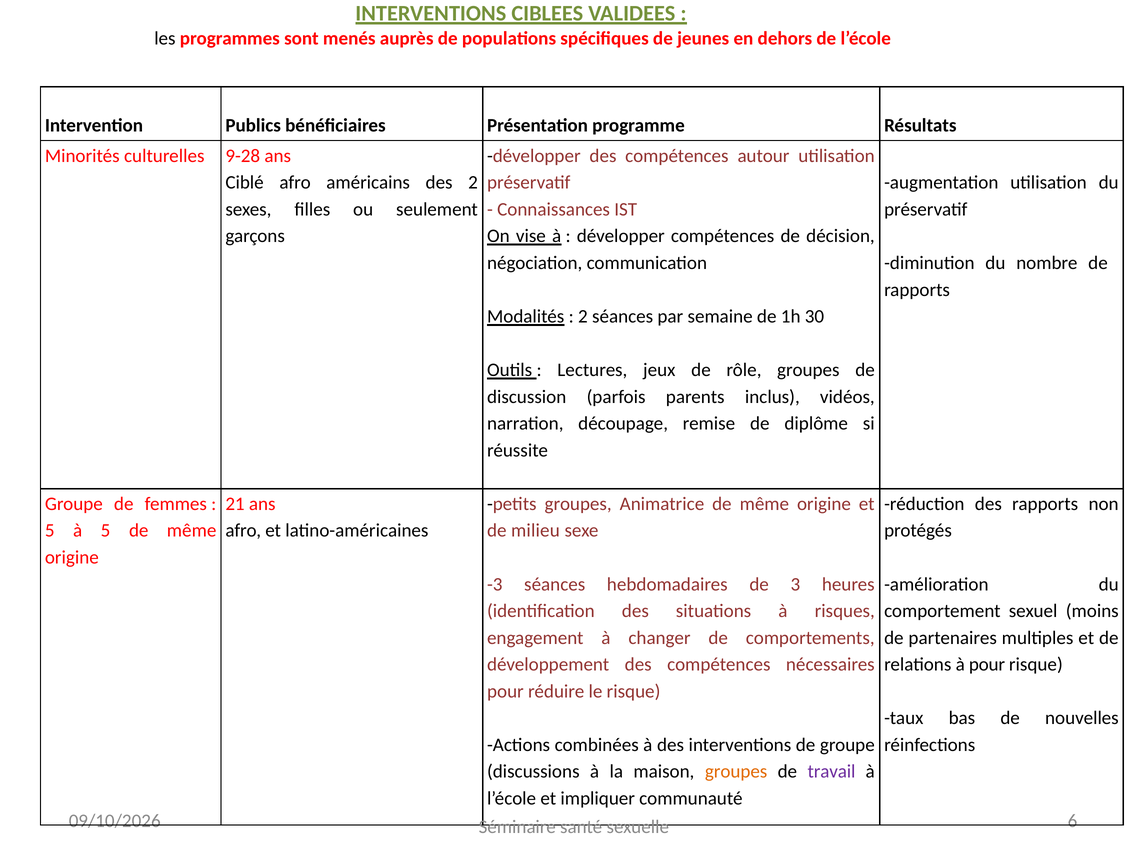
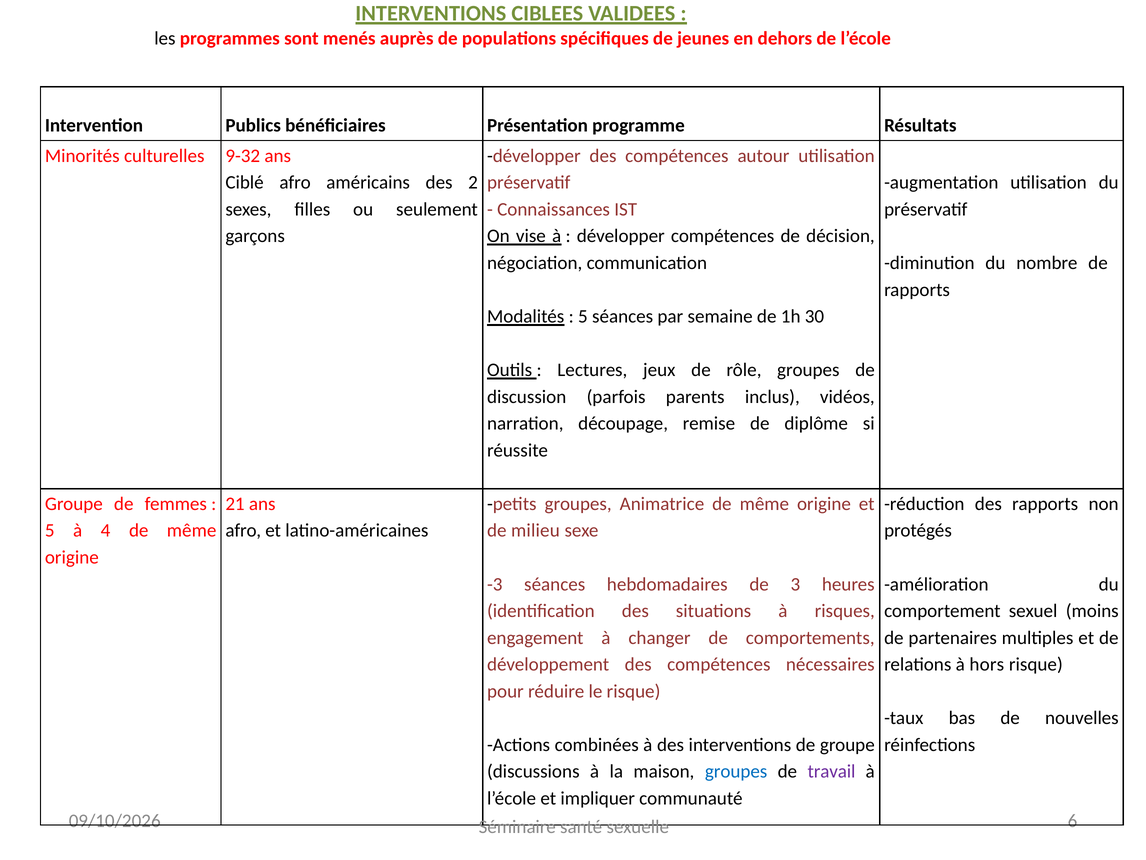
9-28: 9-28 -> 9-32 (243, 156)
2: 2 -> 5 (583, 316)
à 5: 5 -> 4 (105, 530)
à pour: pour -> hors (987, 664)
groupes colour: orange -> blue (736, 771)
